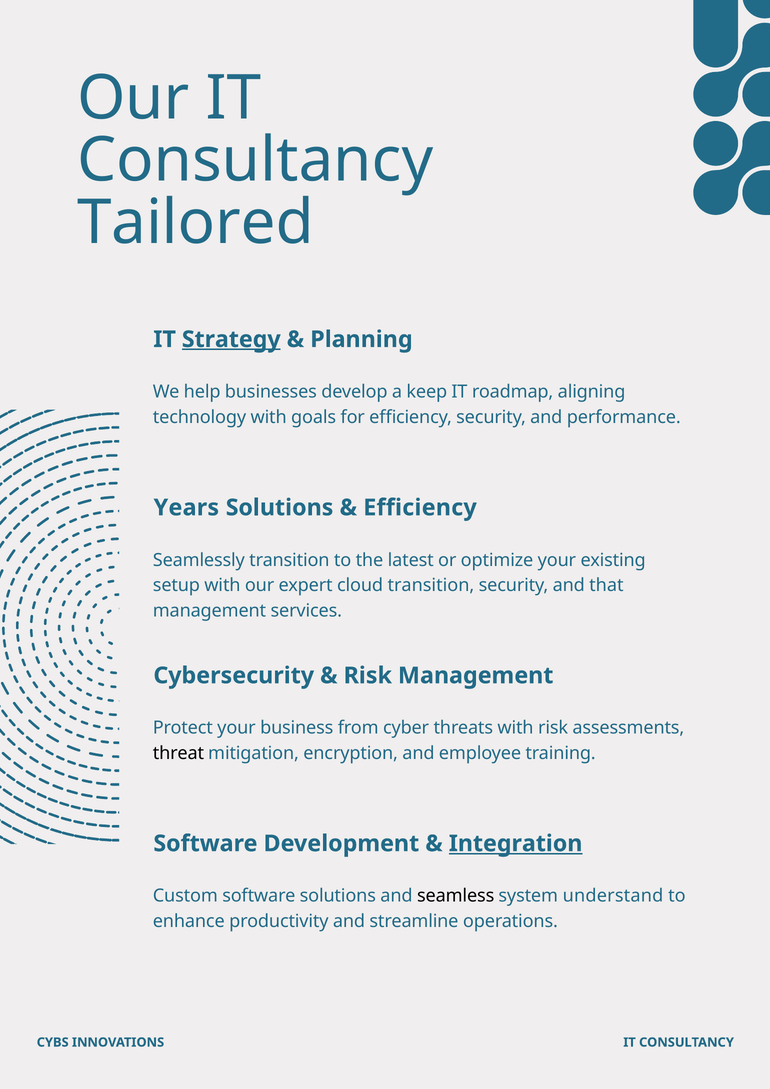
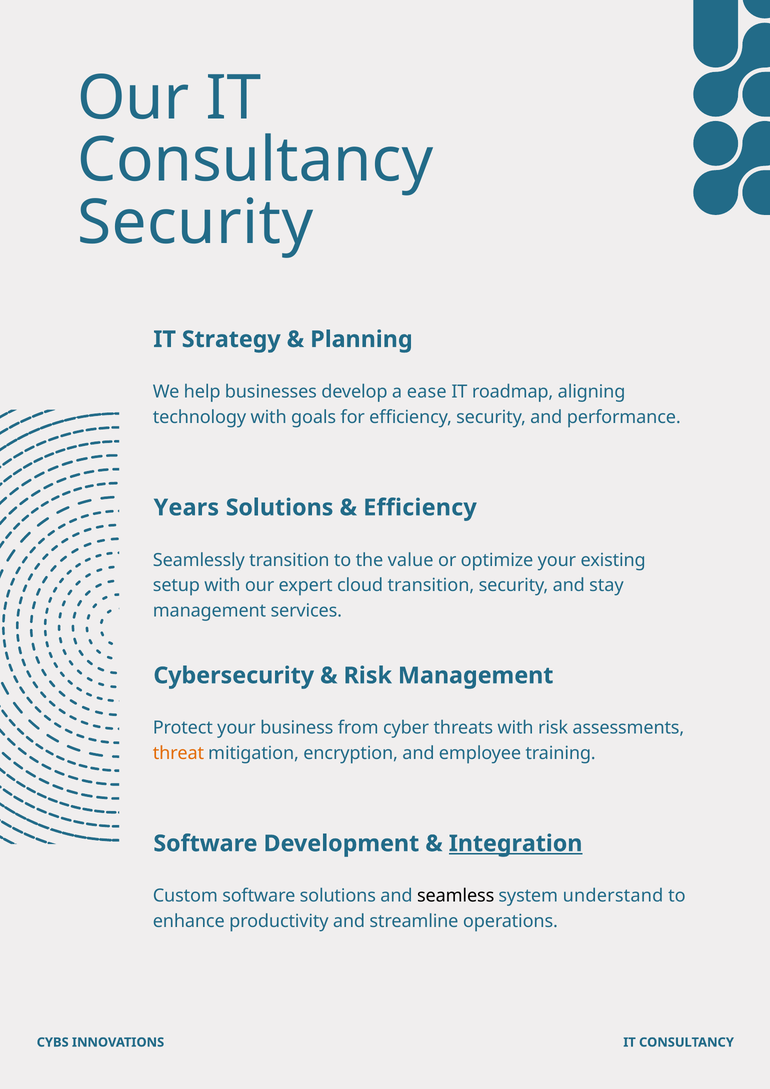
Tailored: Tailored -> Security (195, 223)
Strategy underline: present -> none (231, 340)
keep: keep -> ease (427, 392)
latest: latest -> value (411, 560)
that: that -> stay (606, 586)
threat colour: black -> orange (178, 754)
